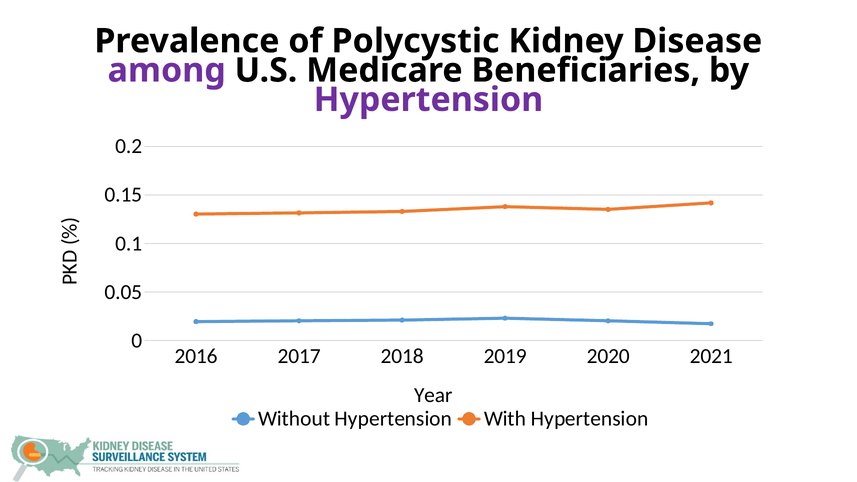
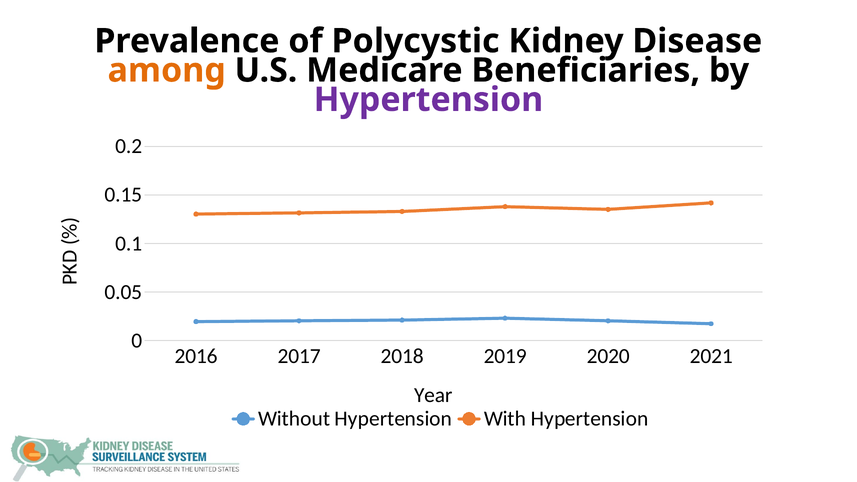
among colour: purple -> orange (167, 70)
